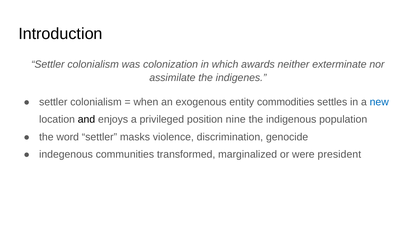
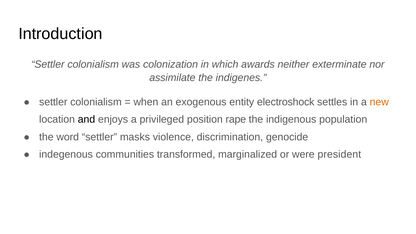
commodities: commodities -> electroshock (286, 102)
new colour: blue -> orange (379, 102)
nine: nine -> rape (236, 120)
